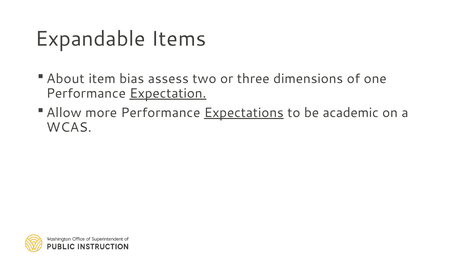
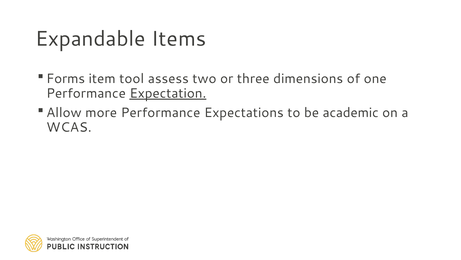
About: About -> Forms (66, 79)
bias: bias -> tool (132, 79)
Expectations underline: present -> none (244, 112)
